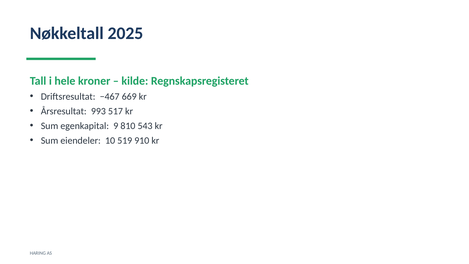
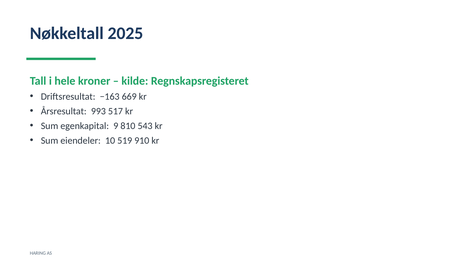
−467: −467 -> −163 (110, 96)
